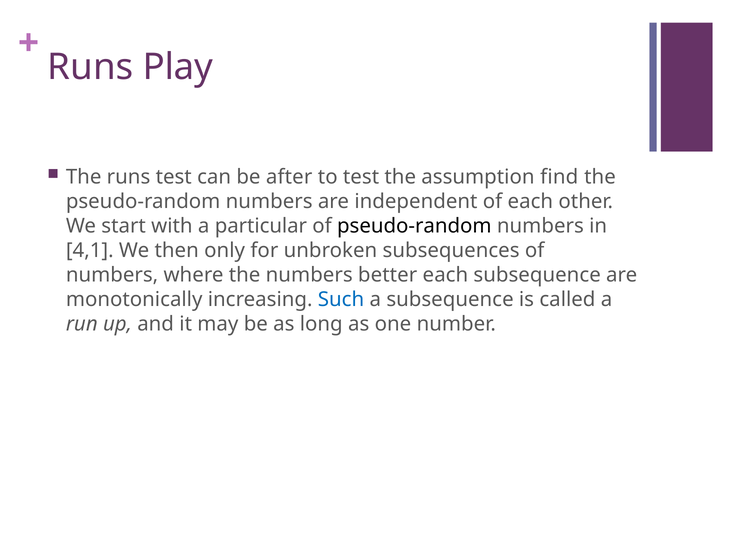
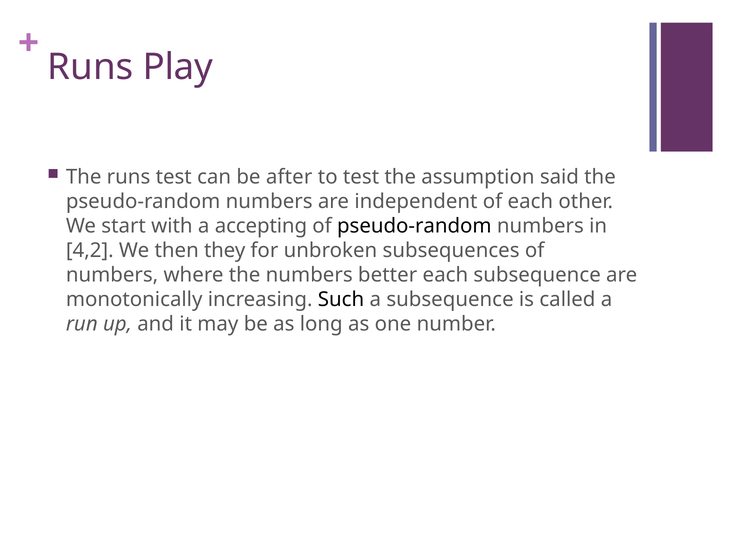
find: find -> said (559, 177)
particular: particular -> accepting (261, 226)
4,1: 4,1 -> 4,2 (90, 250)
only: only -> they (225, 250)
Such colour: blue -> black (341, 300)
